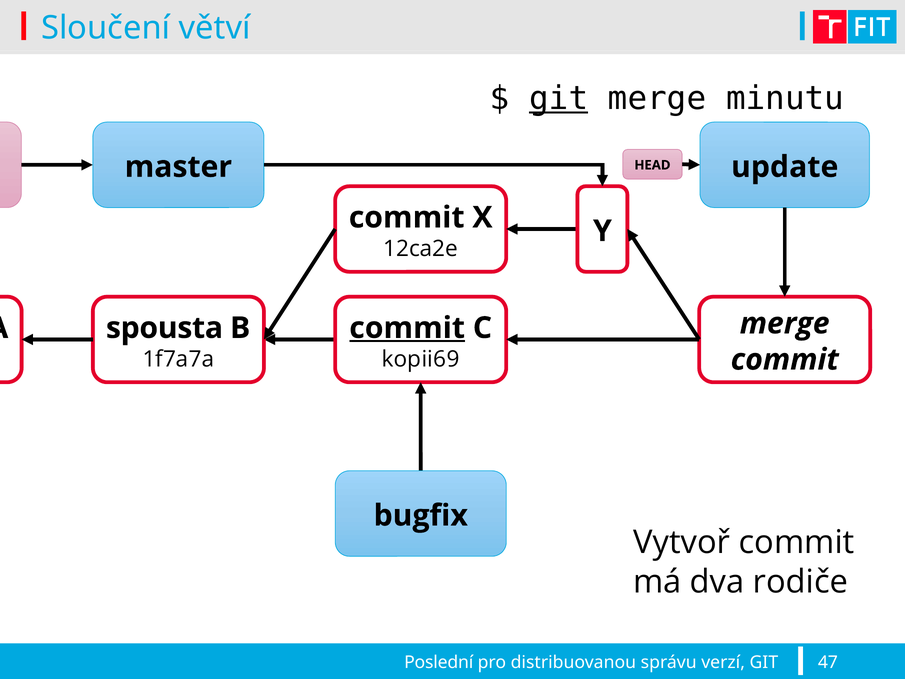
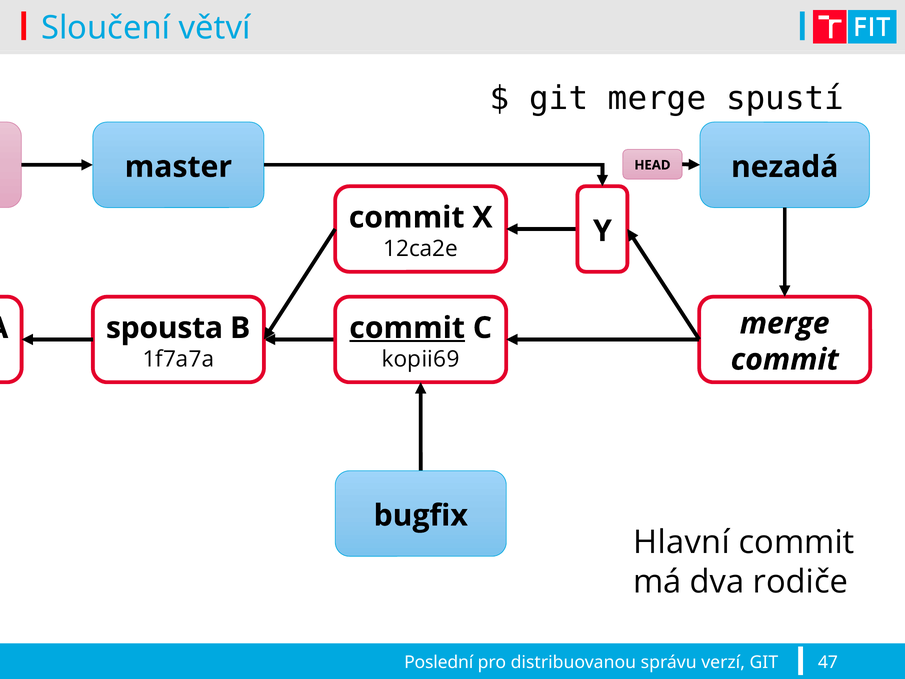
git underline: present -> none (559, 98)
minutu: minutu -> spustí (785, 98)
update: update -> nezadá (785, 167)
Vytvoř: Vytvoř -> Hlavní (681, 542)
